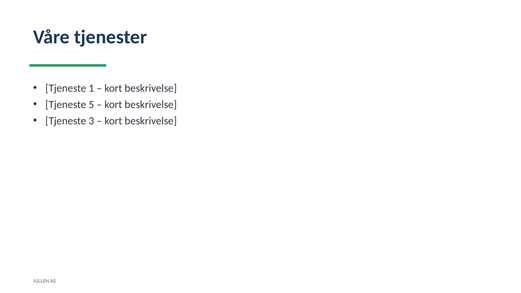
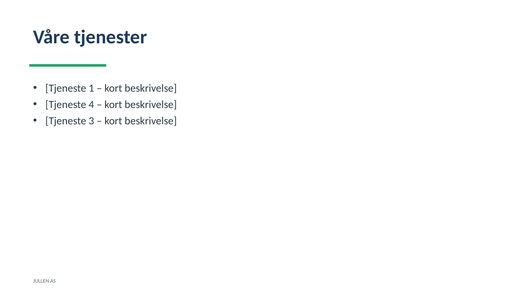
5: 5 -> 4 (91, 105)
